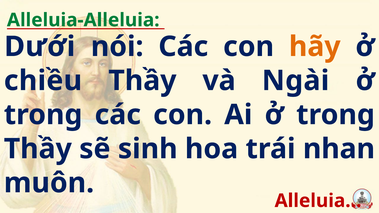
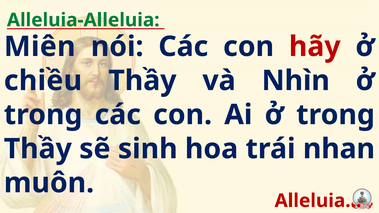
Dưới: Dưới -> Miên (40, 47)
hãy colour: orange -> red (315, 47)
Ngài: Ngài -> Nhìn (296, 81)
